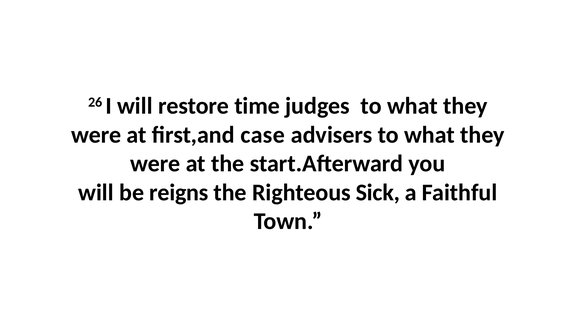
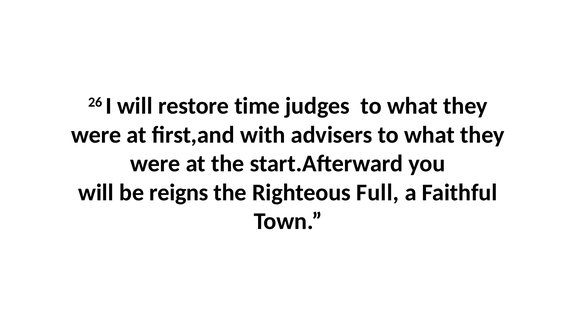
case: case -> with (263, 135)
Sick: Sick -> Full (378, 192)
